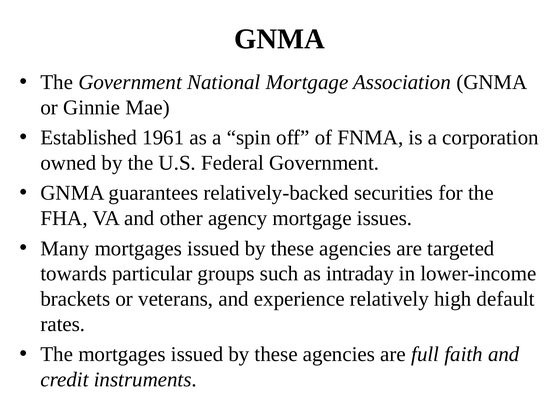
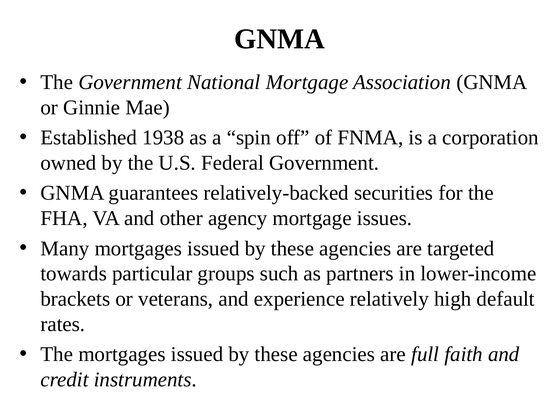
1961: 1961 -> 1938 (163, 137)
intraday: intraday -> partners (360, 273)
